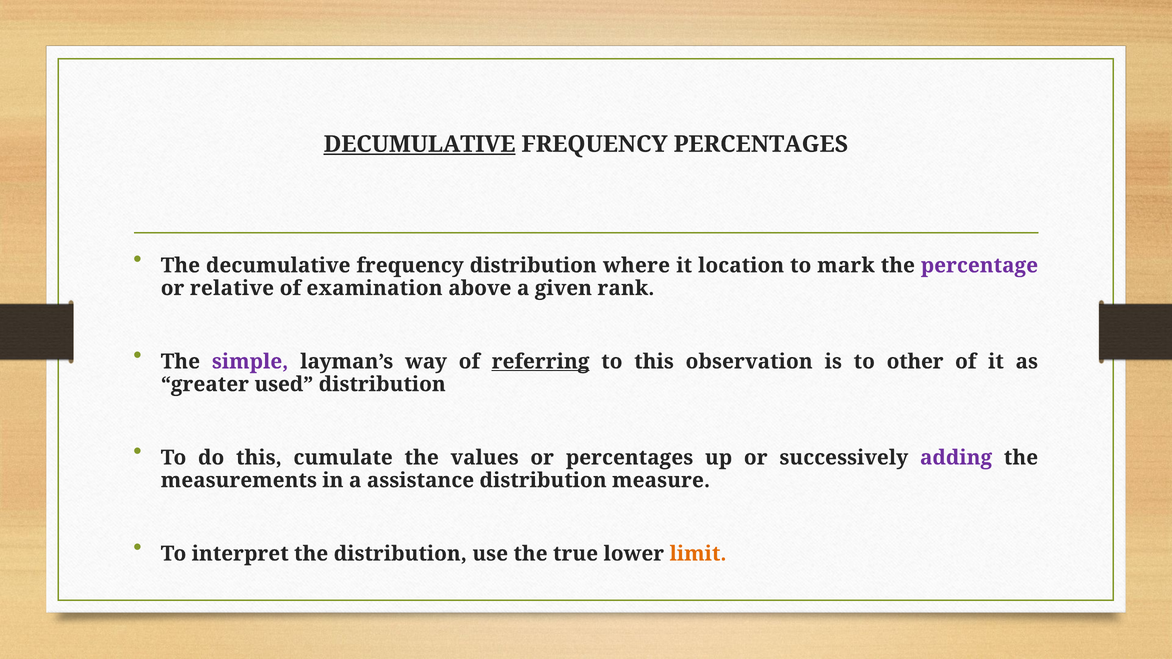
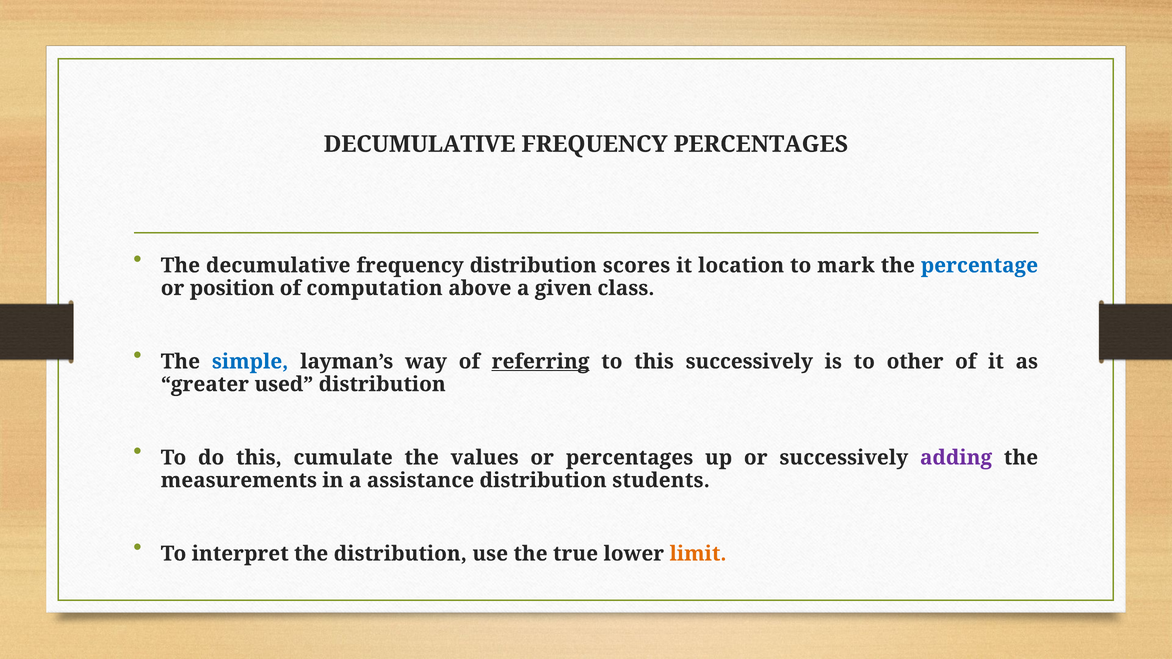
DECUMULATIVE underline: present -> none (420, 144)
where: where -> scores (636, 266)
percentage colour: purple -> blue (979, 266)
relative: relative -> position (232, 288)
examination: examination -> computation (375, 288)
rank: rank -> class (626, 288)
simple colour: purple -> blue (250, 362)
this observation: observation -> successively (749, 362)
measure: measure -> students (661, 481)
